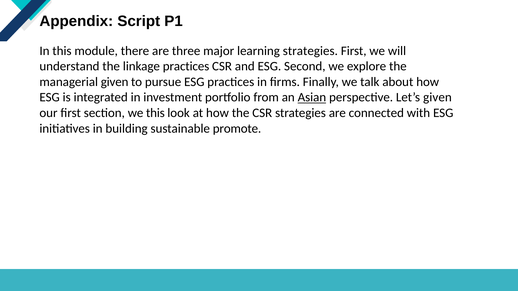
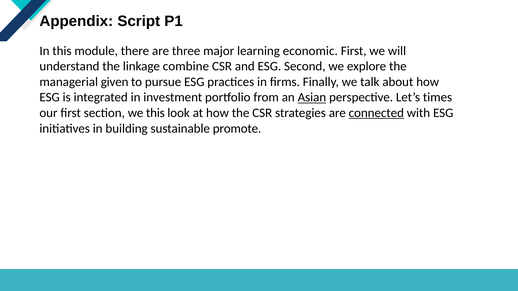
learning strategies: strategies -> economic (310, 51)
linkage practices: practices -> combine (186, 66)
Let’s given: given -> times (438, 97)
connected underline: none -> present (376, 113)
